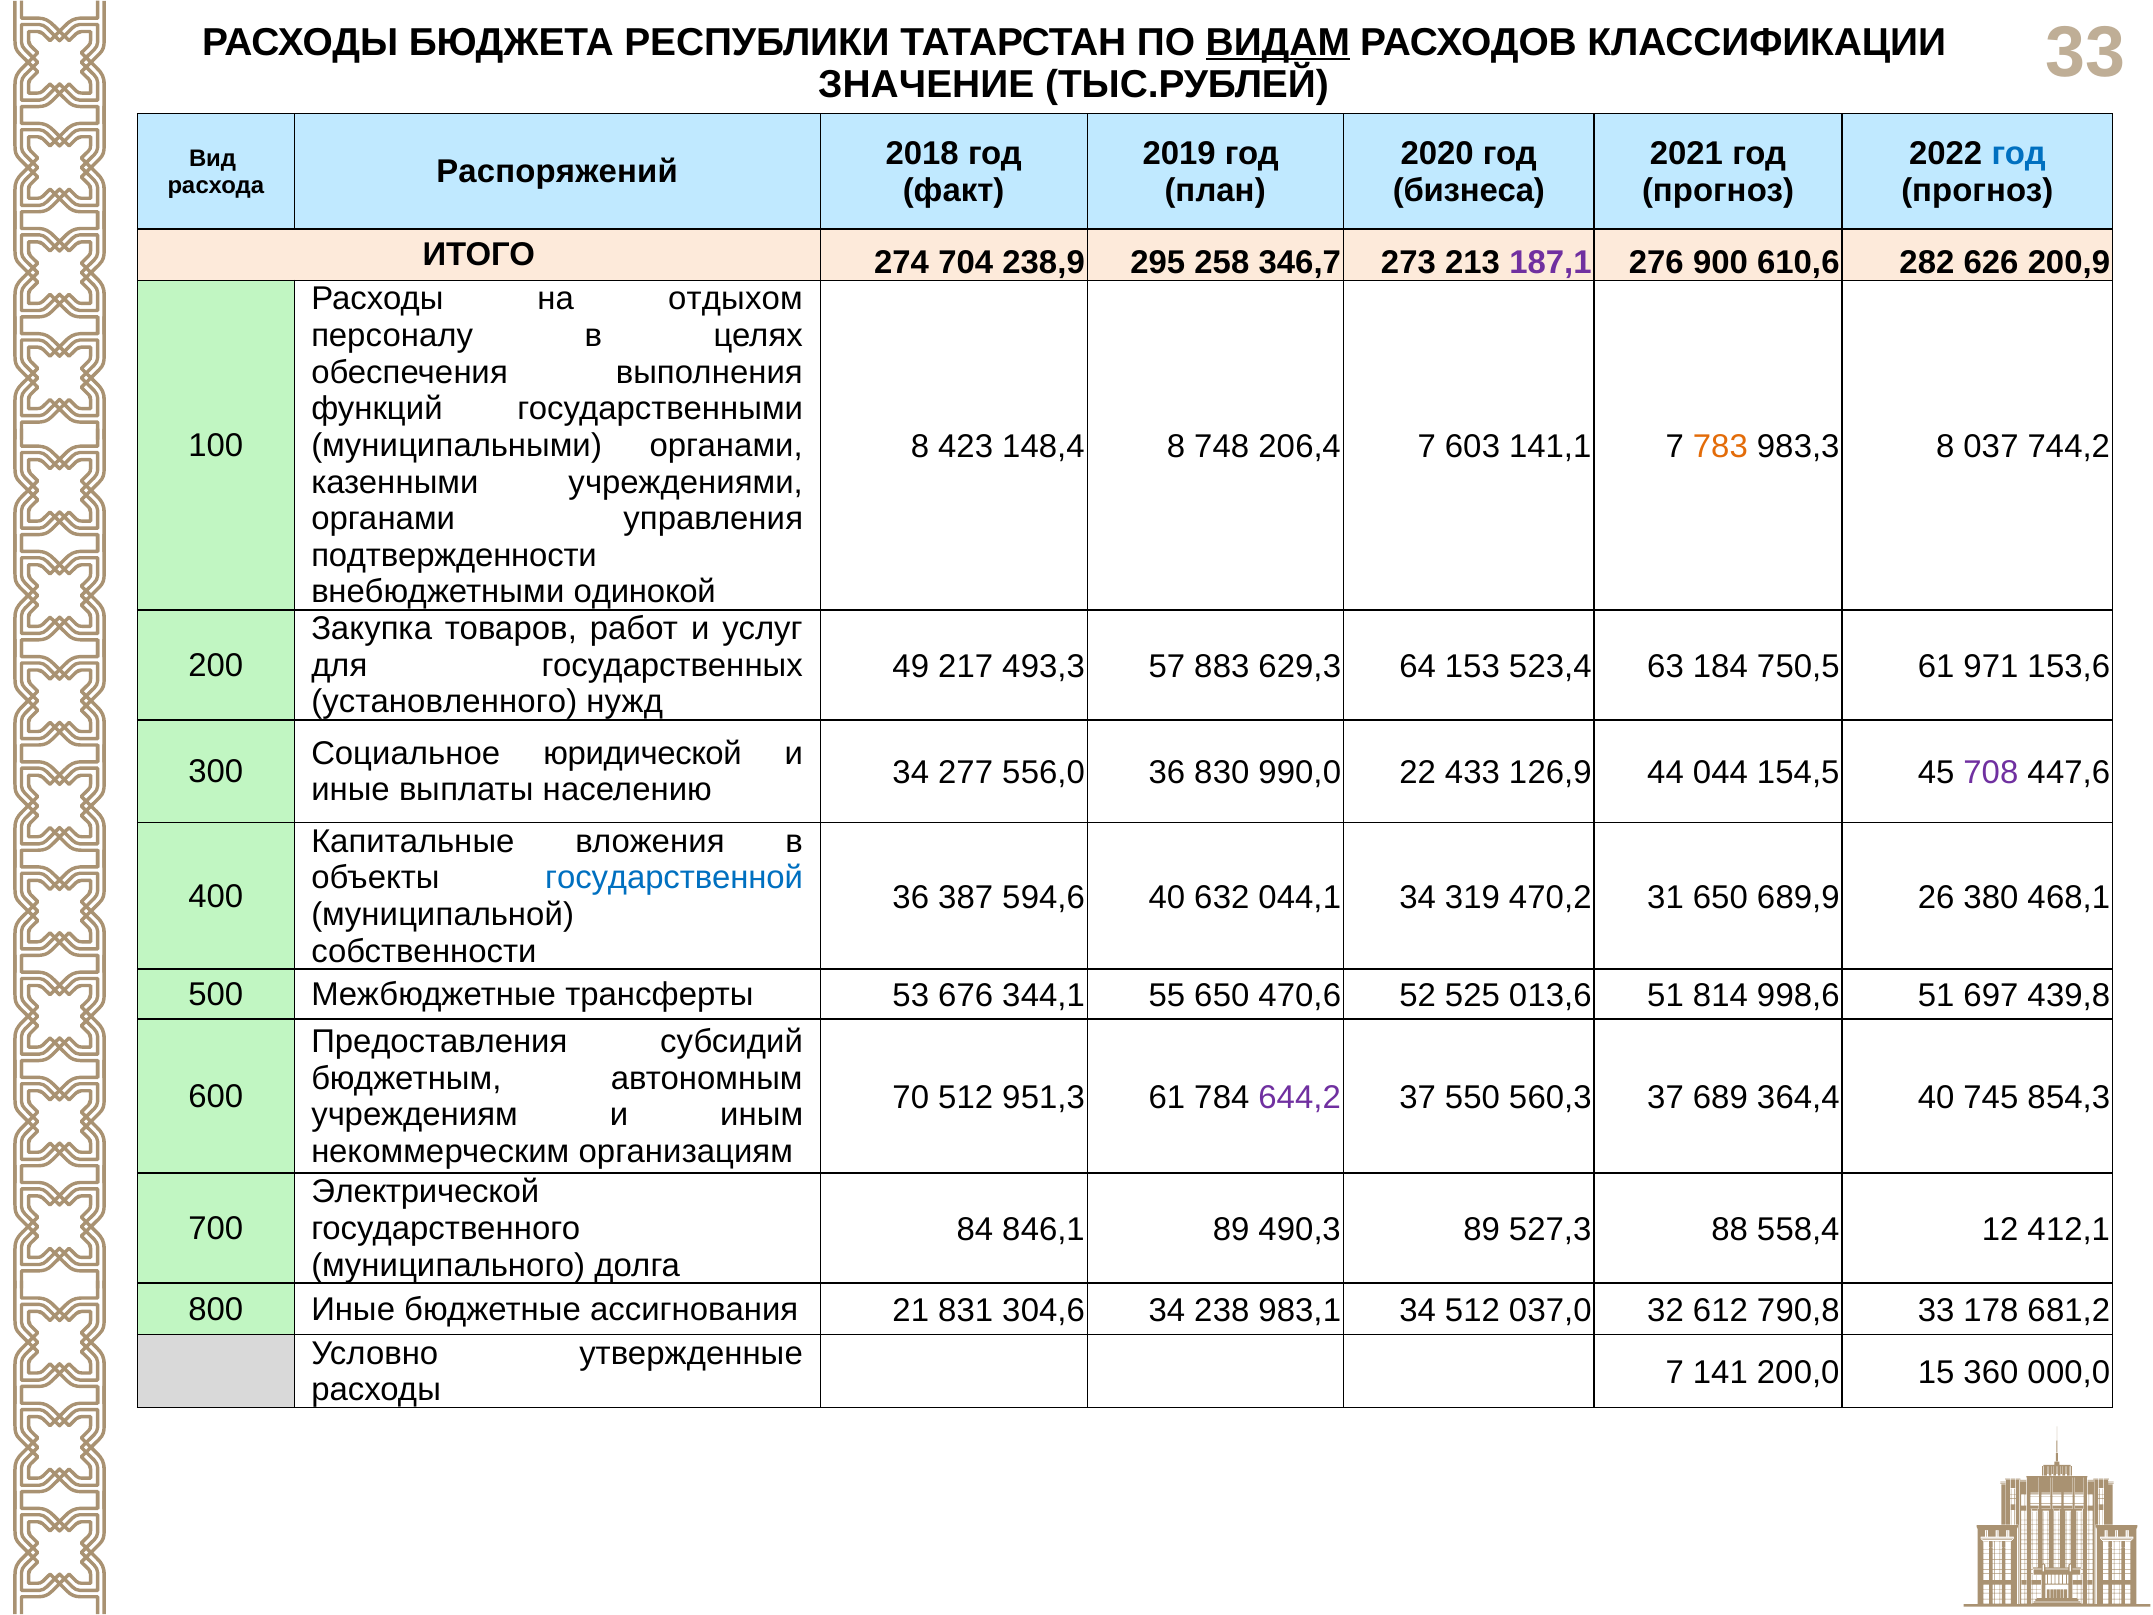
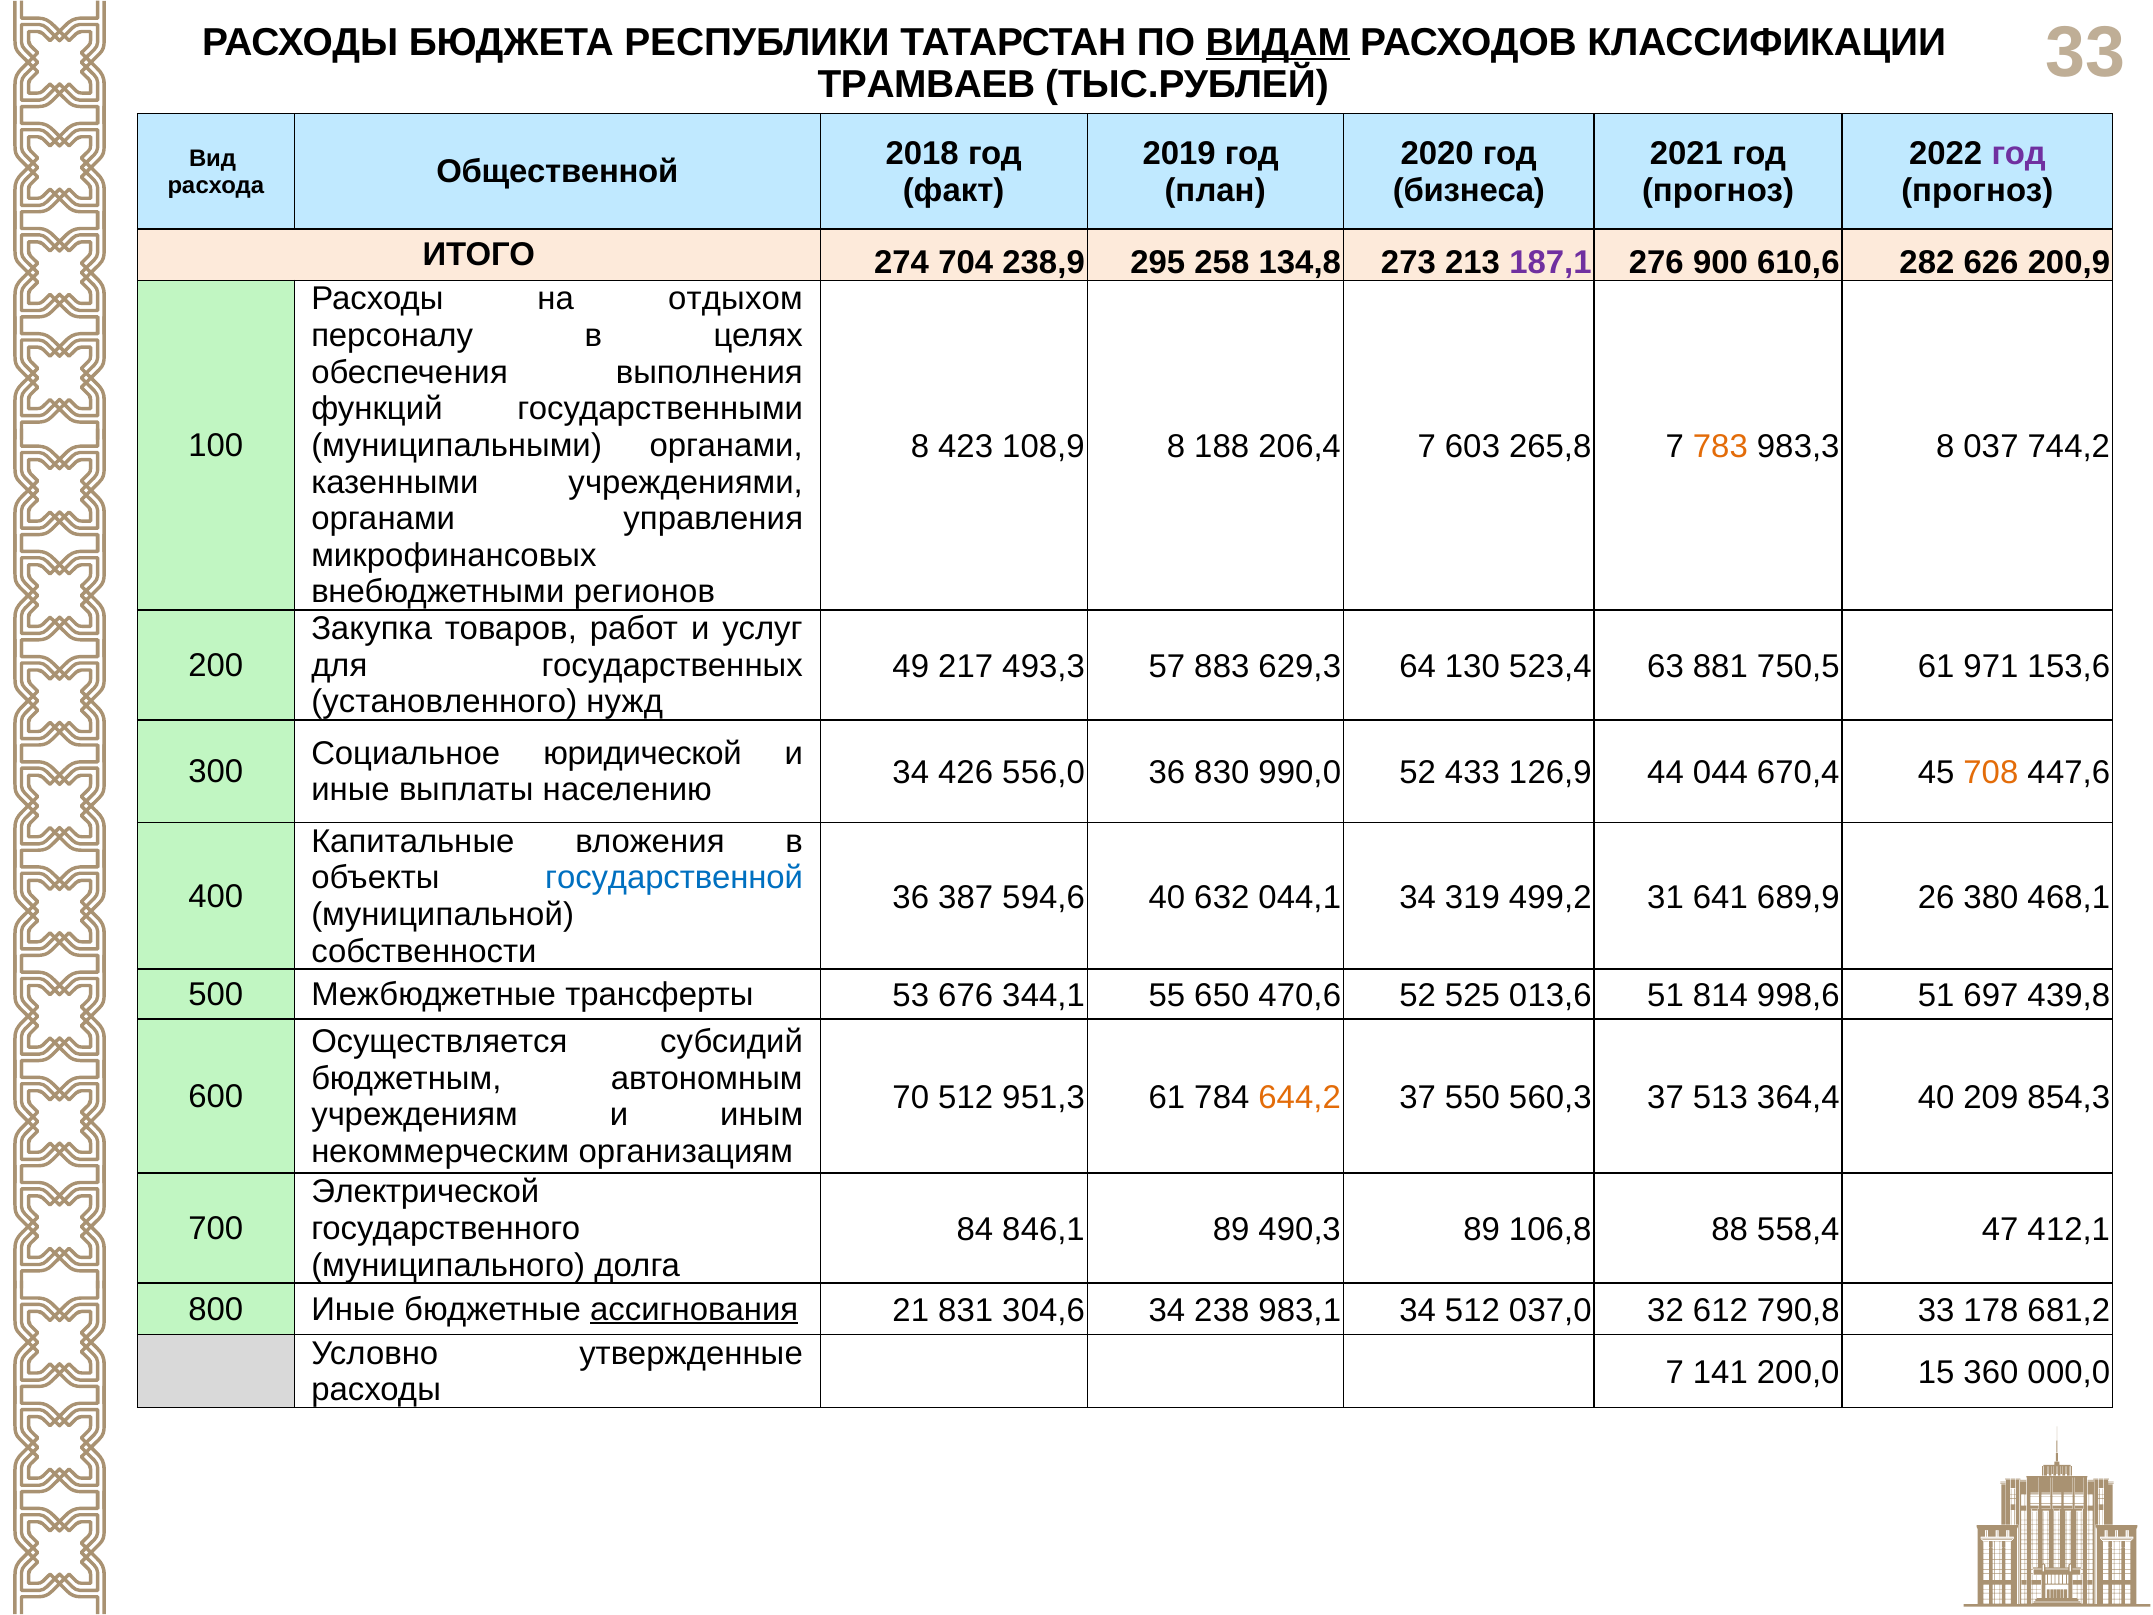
ЗНАЧЕНИЕ: ЗНАЧЕНИЕ -> ТРАМВАЕВ (926, 84)
год colour: blue -> purple (2019, 154)
Распоряжений: Распоряжений -> Общественной (557, 172)
346,7: 346,7 -> 134,8 (1300, 262)
148,4: 148,4 -> 108,9 (1043, 447)
748: 748 -> 188 (1222, 447)
141,1: 141,1 -> 265,8 (1550, 447)
подтвержденности: подтвержденности -> микрофинансовых (454, 555)
одинокой: одинокой -> регионов (644, 592)
153: 153 -> 130 (1472, 666)
184: 184 -> 881 (1720, 666)
277: 277 -> 426 (966, 773)
990,0 22: 22 -> 52 (1418, 773)
154,5: 154,5 -> 670,4 (1798, 773)
708 colour: purple -> orange (1991, 773)
470,2: 470,2 -> 499,2 (1550, 897)
31 650: 650 -> 641 (1720, 897)
Предоставления: Предоставления -> Осуществляется (439, 1042)
644,2 colour: purple -> orange (1300, 1098)
689: 689 -> 513 (1720, 1098)
745: 745 -> 209 (1991, 1098)
527,3: 527,3 -> 106,8 (1550, 1230)
12: 12 -> 47 (2000, 1230)
ассигнования underline: none -> present (694, 1309)
